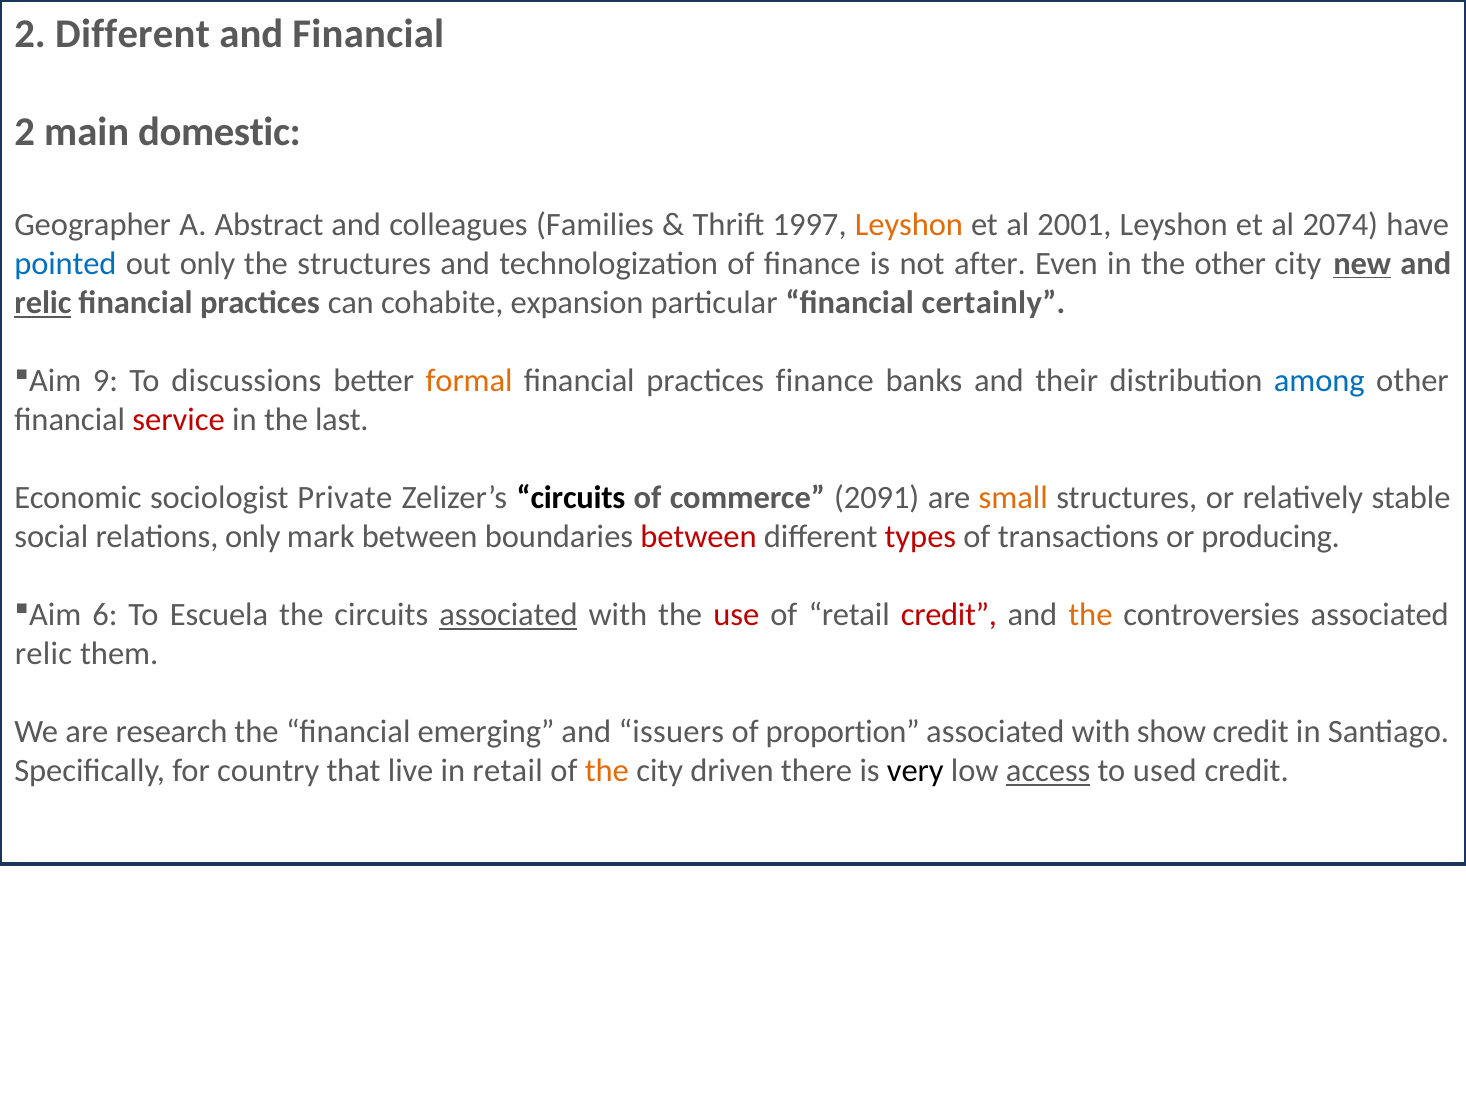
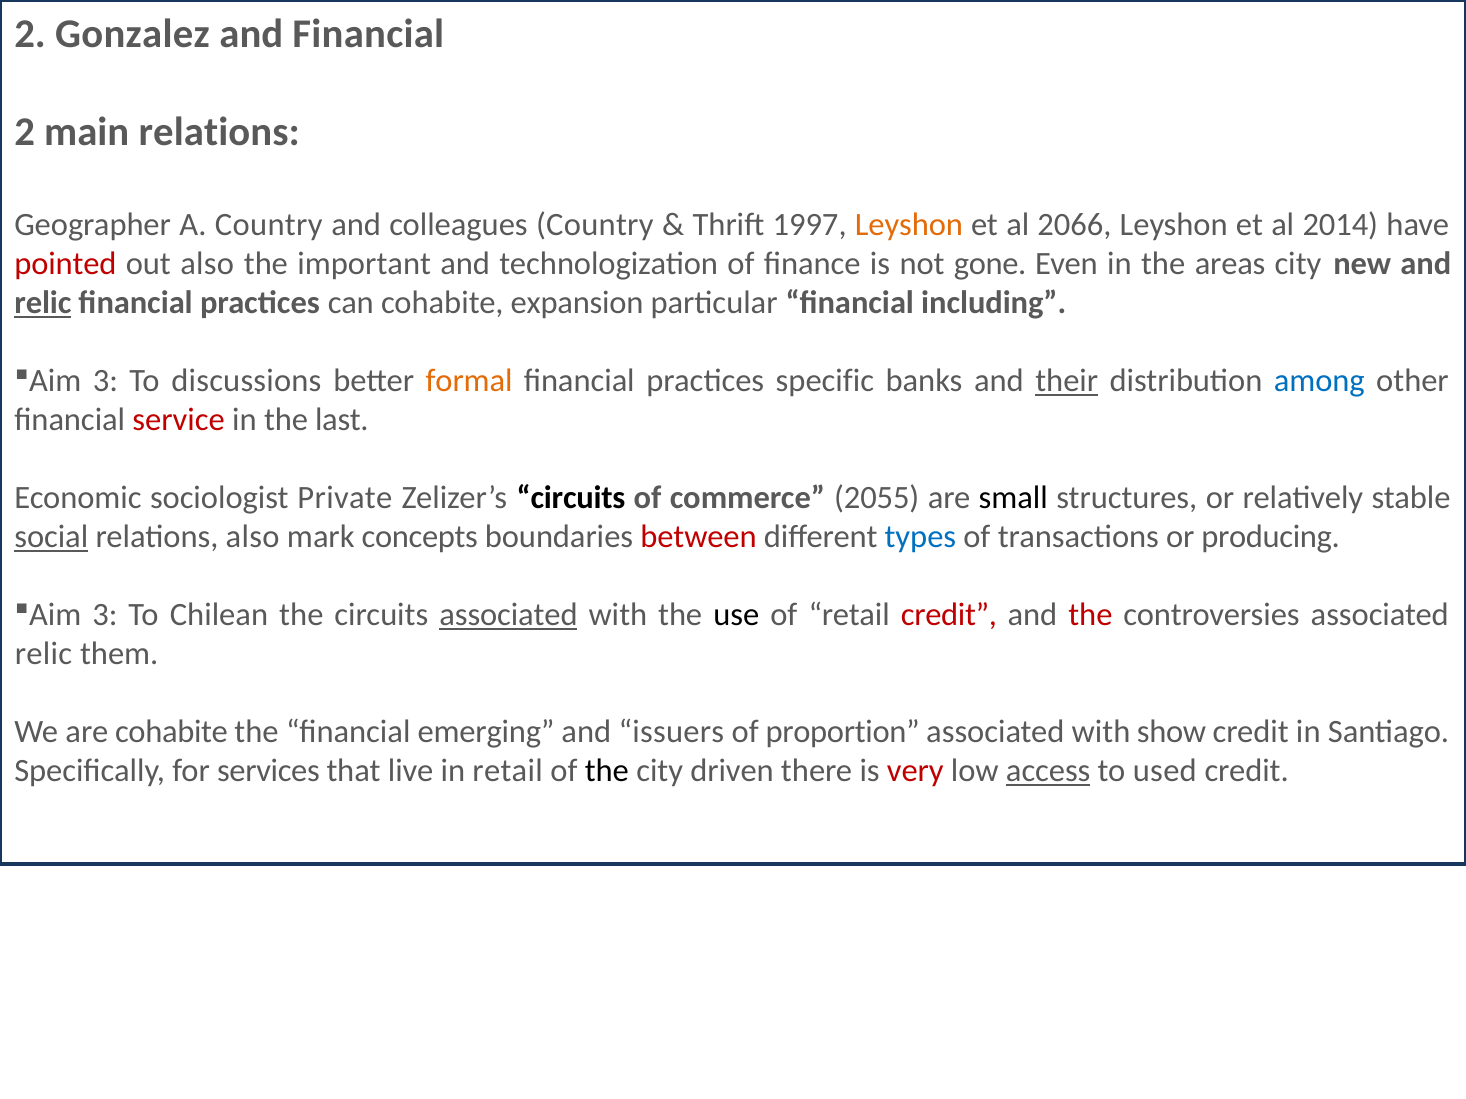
2 Different: Different -> Gonzalez (132, 35)
main domestic: domestic -> relations (219, 132)
A Abstract: Abstract -> Country (269, 225)
colleagues Families: Families -> Country (595, 225)
2001: 2001 -> 2066 (1074, 225)
2074: 2074 -> 2014 (1340, 225)
pointed colour: blue -> red (65, 264)
out only: only -> also (207, 264)
the structures: structures -> important (364, 264)
after: after -> gone (990, 264)
the other: other -> areas (1230, 264)
new underline: present -> none (1362, 264)
certainly: certainly -> including (994, 303)
9: 9 -> 3 (105, 381)
practices finance: finance -> specific (825, 381)
their underline: none -> present (1067, 381)
2091: 2091 -> 2055 (877, 498)
small colour: orange -> black (1013, 498)
social underline: none -> present (51, 537)
relations only: only -> also (253, 537)
mark between: between -> concepts (420, 537)
types colour: red -> blue (920, 537)
6: 6 -> 3 (105, 615)
Escuela: Escuela -> Chilean (219, 615)
use colour: red -> black (736, 615)
the colour: orange -> red (1090, 615)
are research: research -> cohabite (171, 733)
country: country -> services (268, 772)
the colour: orange -> black (607, 772)
very colour: black -> red (915, 772)
